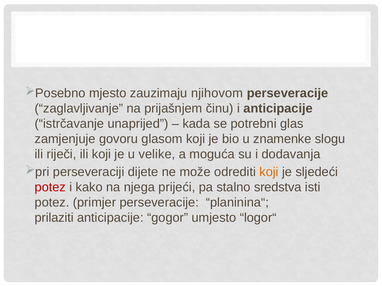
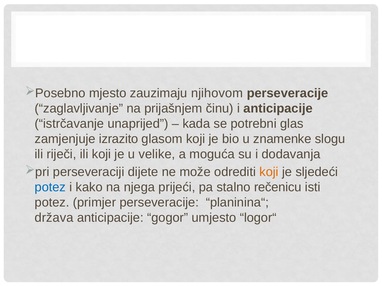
govoru: govoru -> izrazito (119, 139)
potez colour: red -> blue (50, 188)
sredstva: sredstva -> rečenicu (278, 188)
prilaziti: prilaziti -> država (54, 218)
